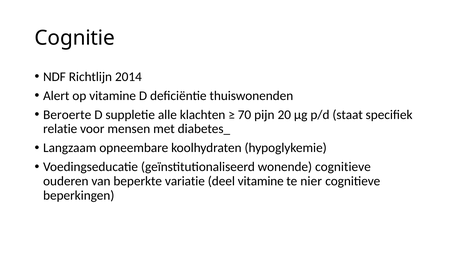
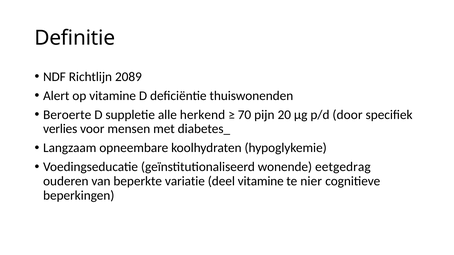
Cognitie: Cognitie -> Definitie (75, 38)
2014: 2014 -> 2089 (128, 77)
klachten: klachten -> herkend (203, 115)
staat: staat -> door (347, 115)
relatie: relatie -> verlies (60, 129)
wonende cognitieve: cognitieve -> eetgedrag (343, 167)
